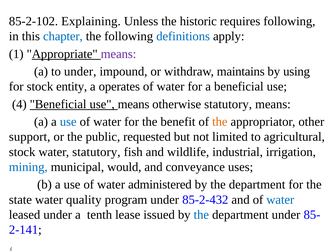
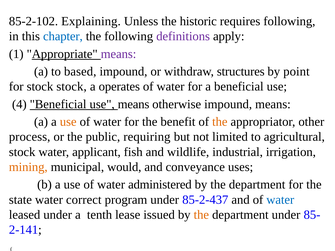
definitions colour: blue -> purple (183, 36)
to under: under -> based (80, 72)
maintains: maintains -> structures (241, 72)
using: using -> point (296, 72)
stock entity: entity -> stock (72, 87)
otherwise statutory: statutory -> impound (228, 104)
use colour: blue -> orange (68, 122)
support: support -> process (30, 137)
requested: requested -> requiring (147, 137)
water statutory: statutory -> applicant (96, 152)
mining colour: blue -> orange (28, 167)
quality: quality -> correct (84, 200)
85-2-432: 85-2-432 -> 85-2-437 (205, 200)
the colour: blue -> orange (201, 215)
